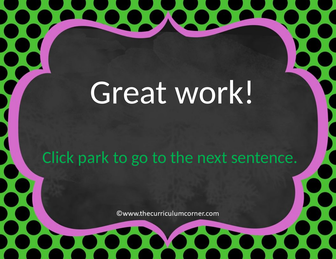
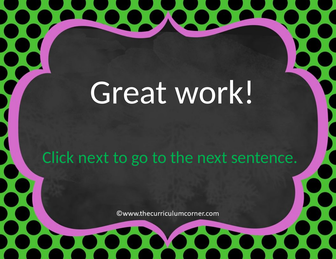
Click park: park -> next (94, 158)
